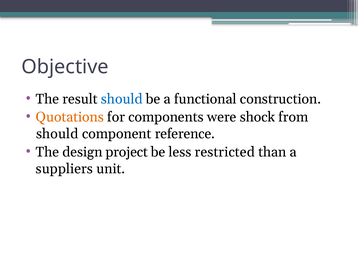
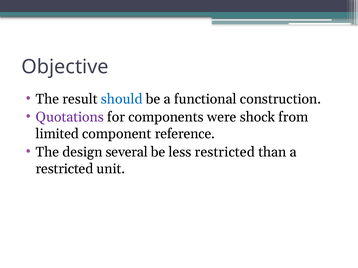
Quotations colour: orange -> purple (70, 117)
should: should -> limited (57, 134)
project: project -> several (127, 152)
suppliers: suppliers -> restricted (64, 169)
